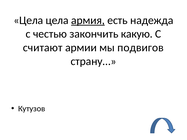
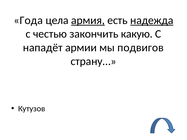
Цела: Цела -> Года (28, 20)
надежда underline: none -> present (152, 20)
считают: считают -> нападёт (43, 48)
